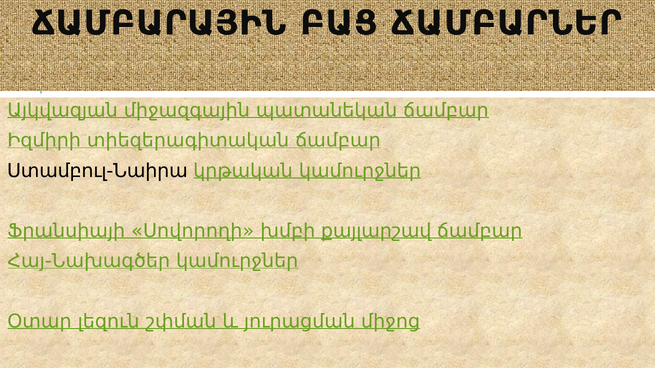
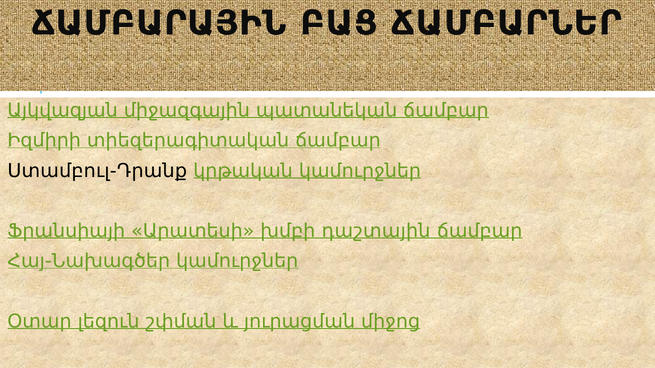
Ստամբուլ-Նաիրա: Ստամբուլ-Նաիրա -> Ստամբուլ-Դրանք (97, 171)
Սովորողի: Սովորողի -> Արատեսի (193, 231)
քայլարշավ: քայլարշավ -> դաշտային (376, 231)
